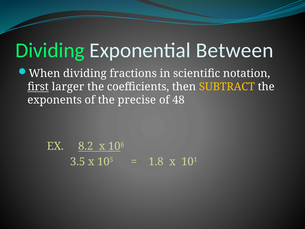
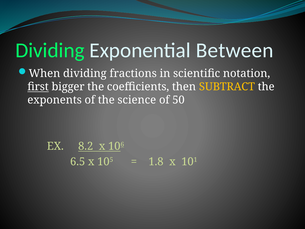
larger: larger -> bigger (68, 87)
precise: precise -> science (137, 100)
48: 48 -> 50 (178, 100)
3.5: 3.5 -> 6.5 (78, 161)
